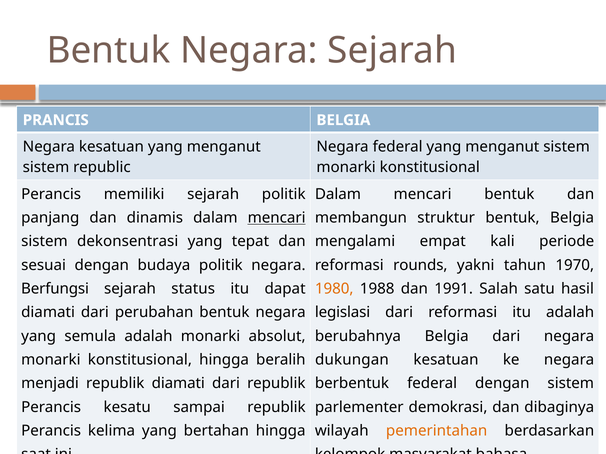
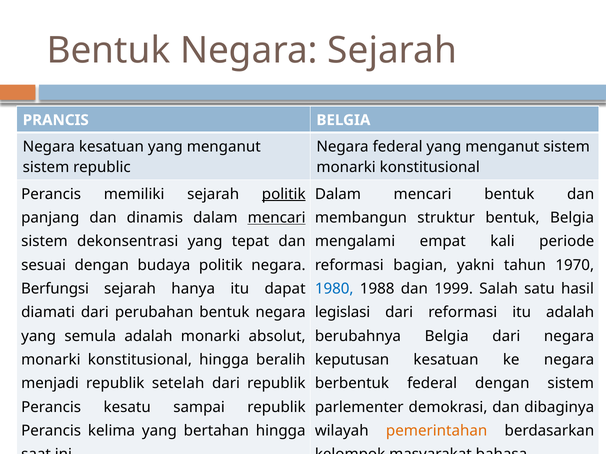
politik underline: none -> present (284, 194)
rounds: rounds -> bagian (420, 265)
status: status -> hanya (193, 289)
1980 colour: orange -> blue (334, 289)
1991: 1991 -> 1999 (454, 289)
dukungan: dukungan -> keputusan (352, 360)
republik diamati: diamati -> setelah (178, 384)
